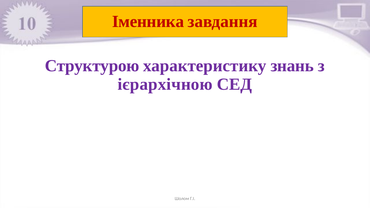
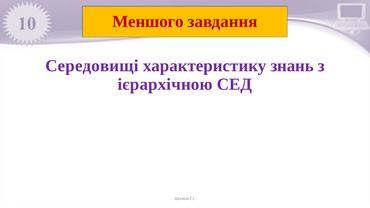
Іменника: Іменника -> Меншого (148, 22)
Структурою: Структурою -> Середовищі (92, 66)
